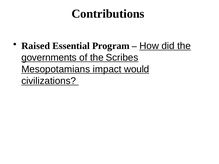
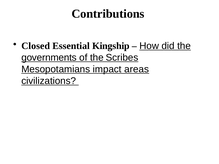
Raised: Raised -> Closed (36, 46)
Program: Program -> Kingship (111, 46)
would: would -> areas (137, 69)
